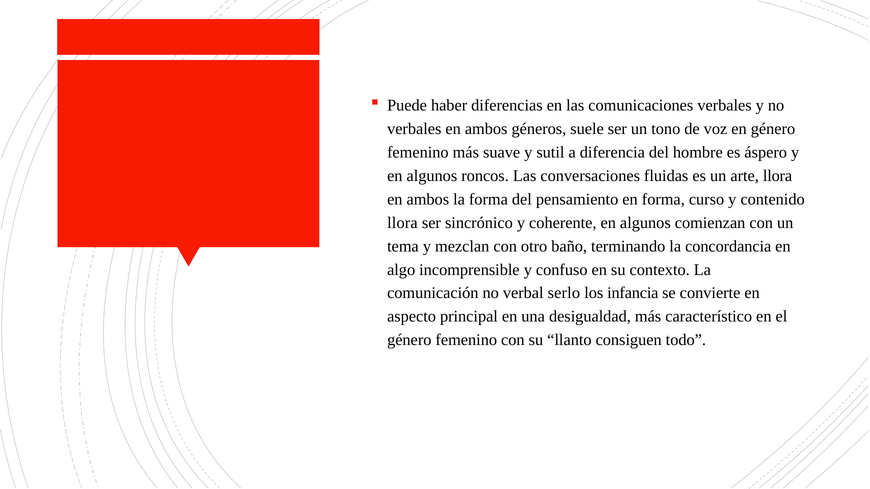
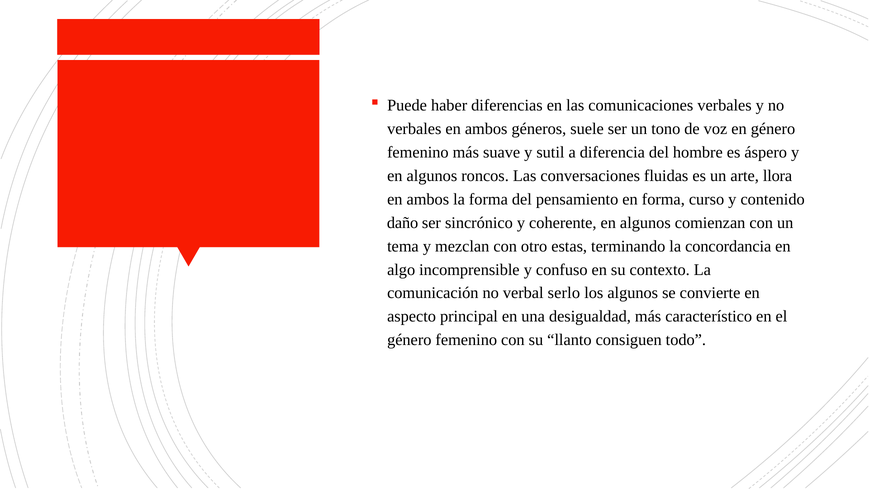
llora: llora -> daño (403, 223)
baño: baño -> estas (569, 246)
los infancia: infancia -> algunos (633, 293)
